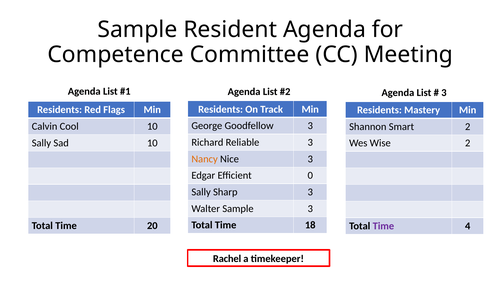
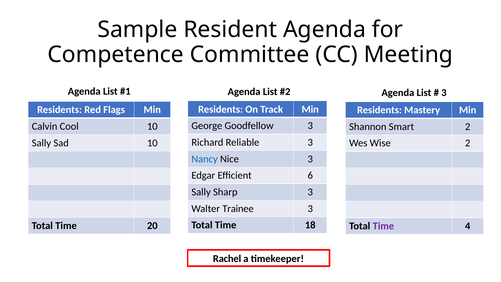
Nancy colour: orange -> blue (205, 159)
0: 0 -> 6 (310, 175)
Walter Sample: Sample -> Trainee (238, 208)
